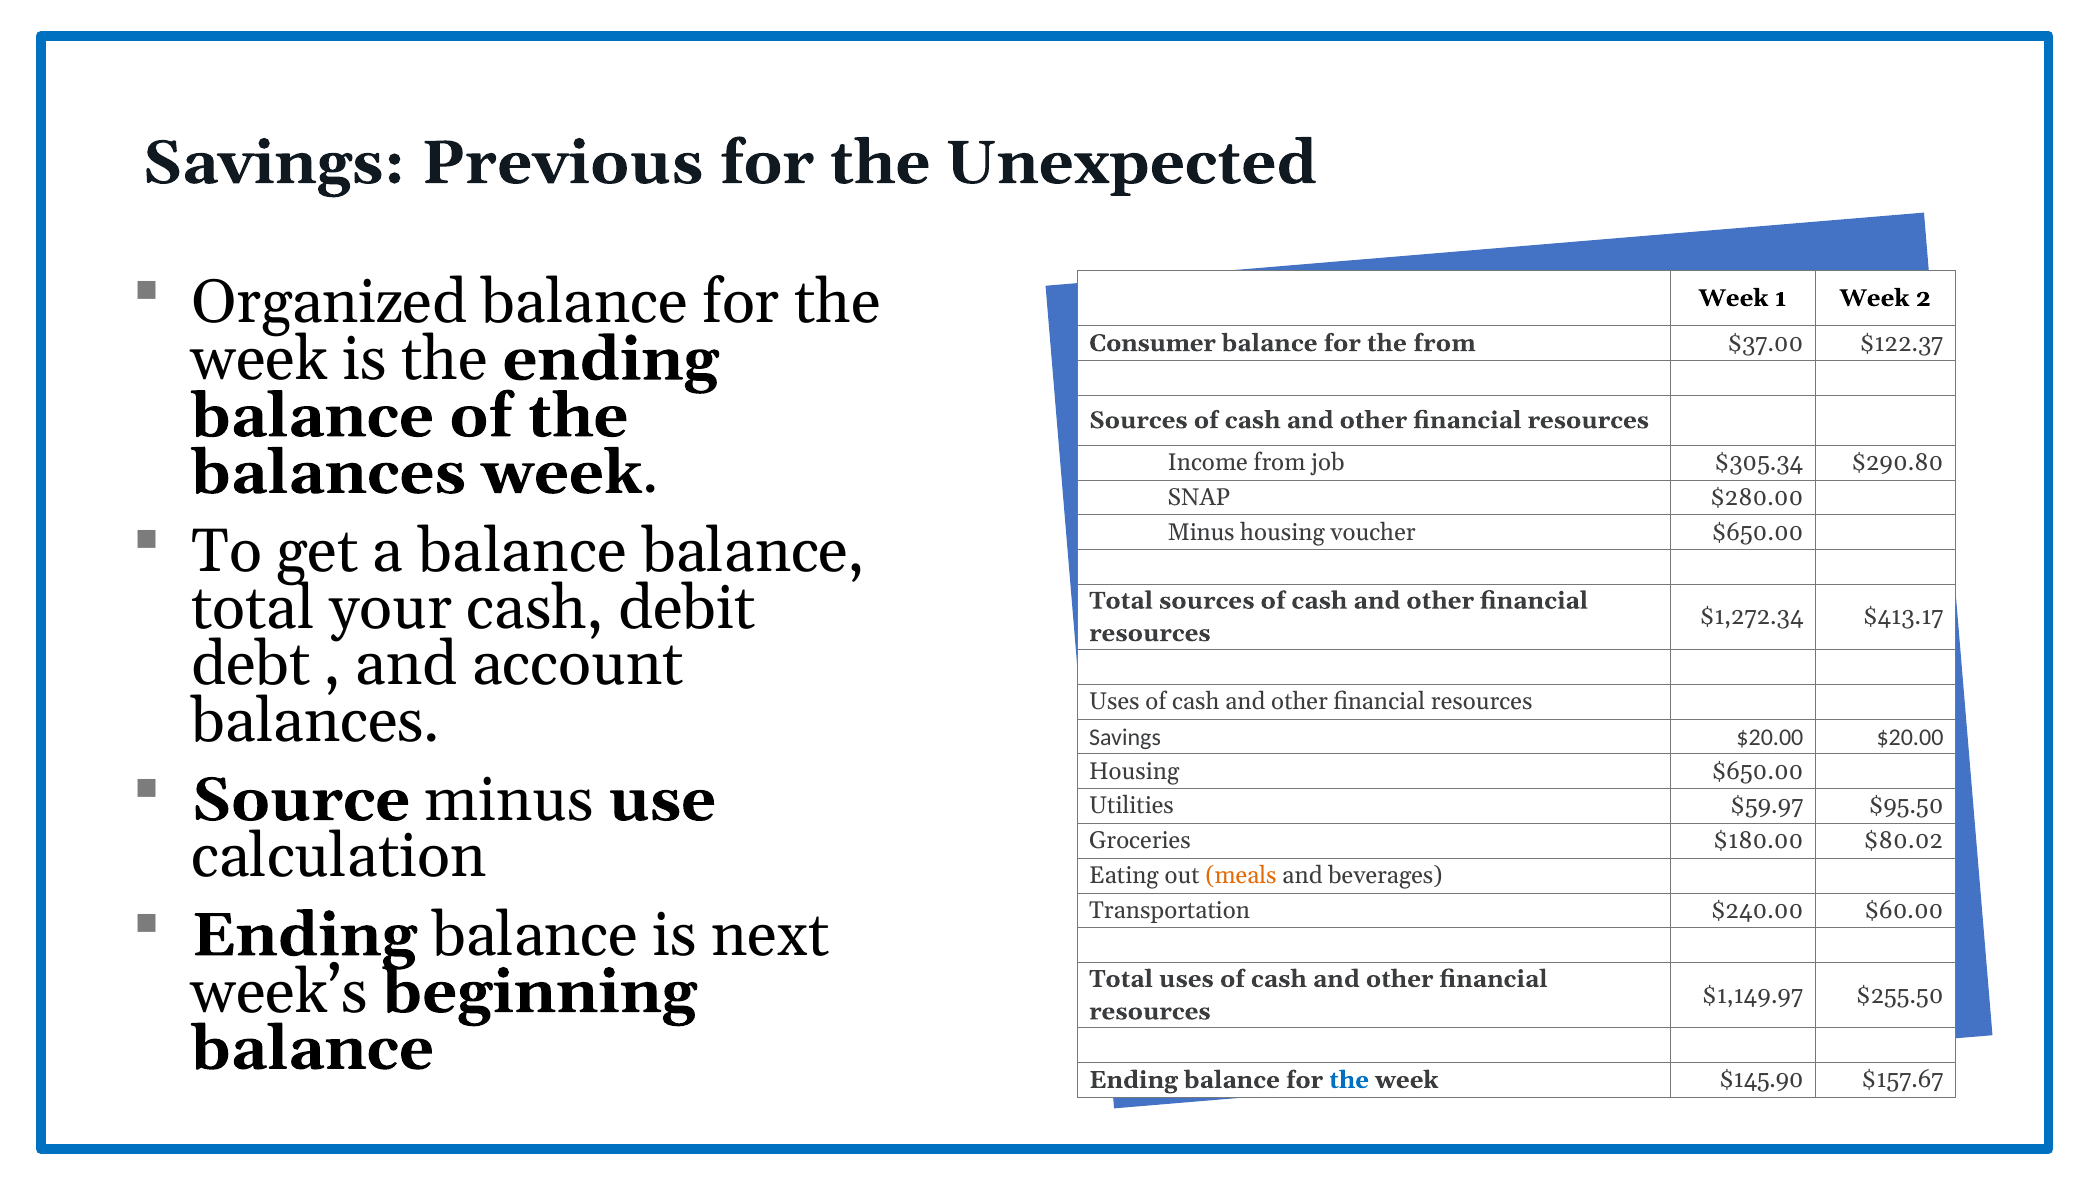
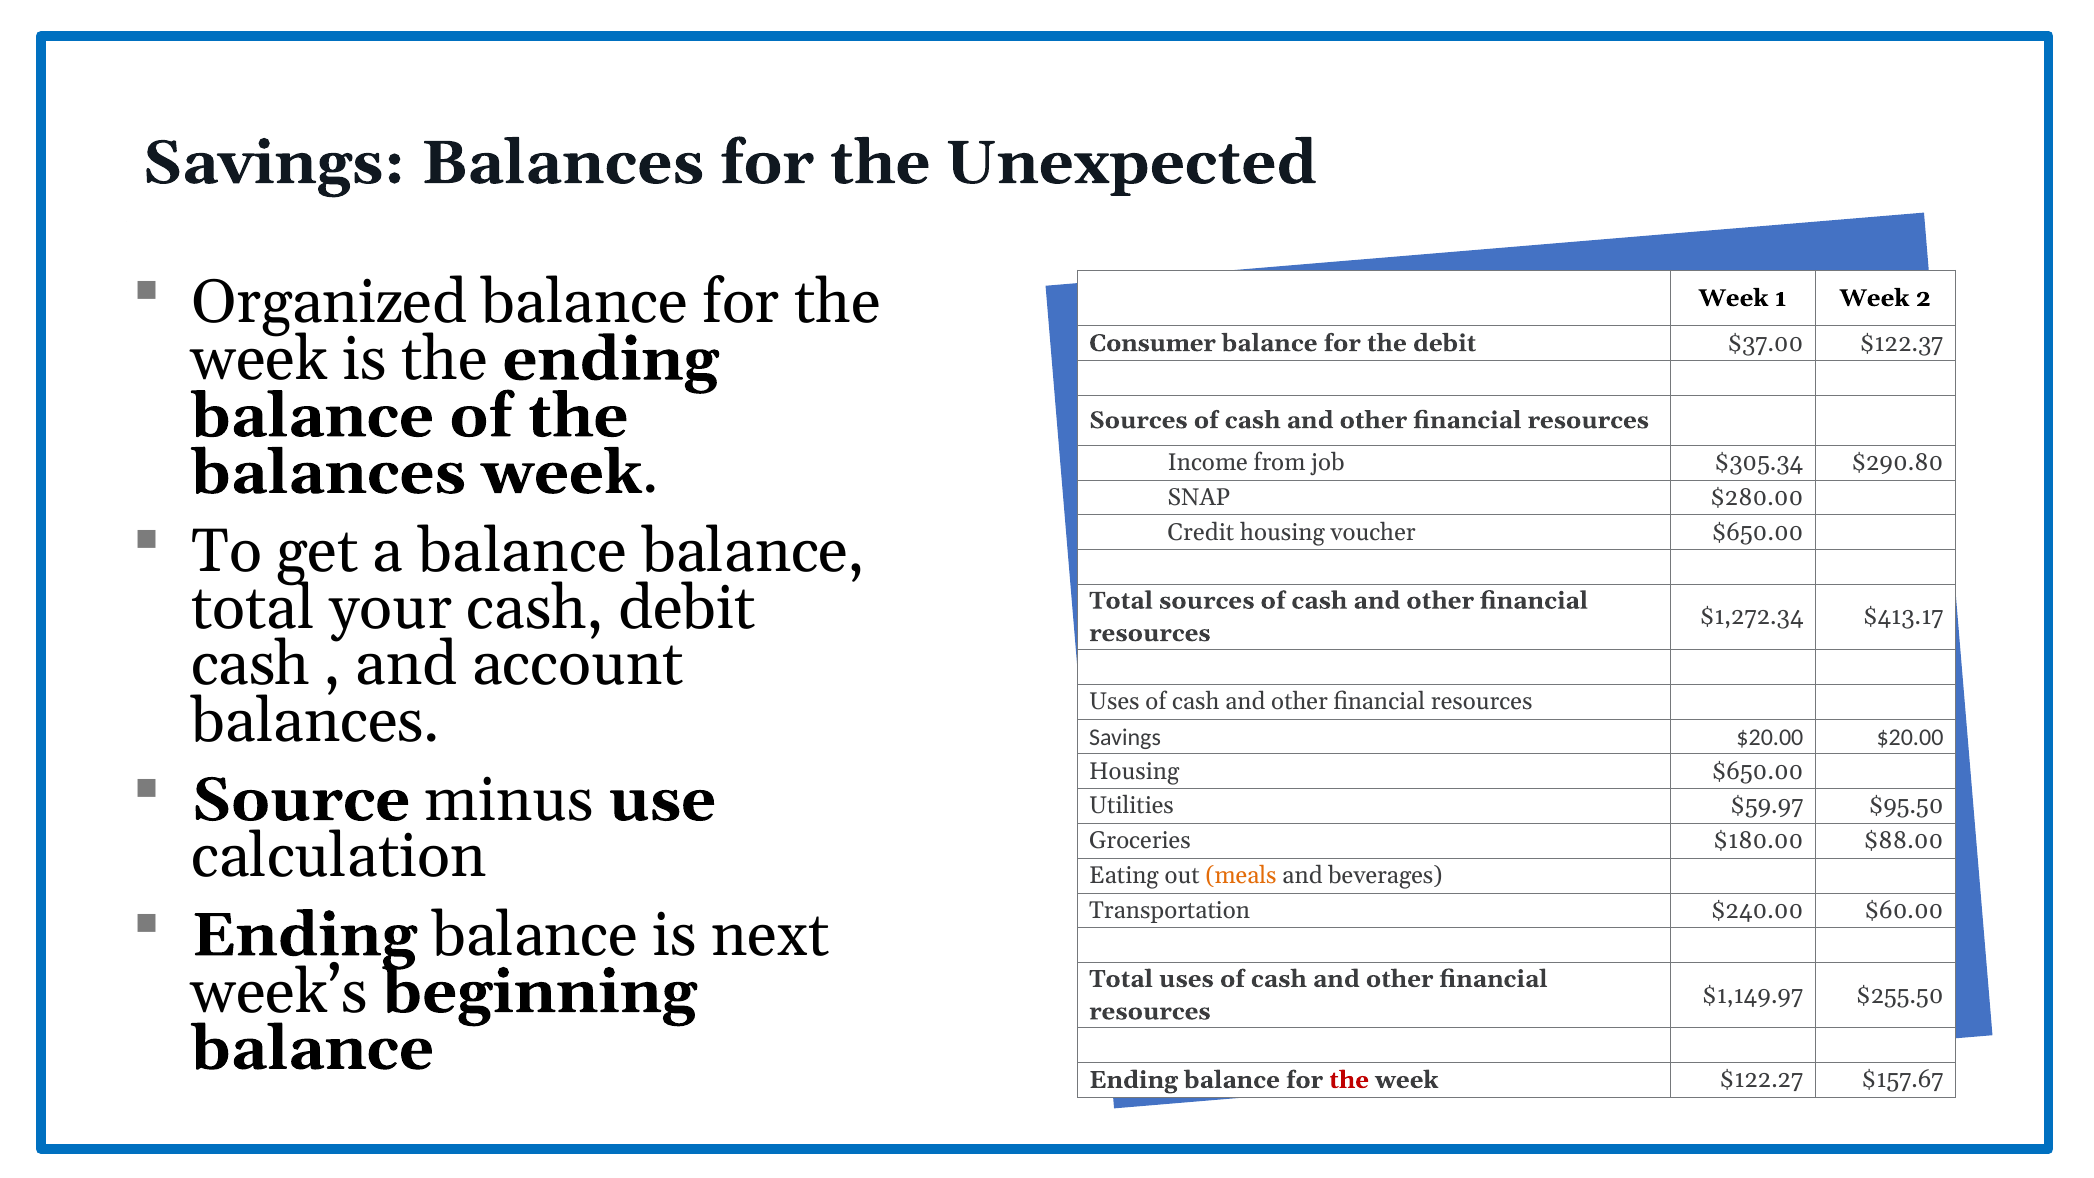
Savings Previous: Previous -> Balances (562, 163)
the from: from -> debit (1445, 343)
Minus: Minus -> Credit (1201, 532)
debt: debt -> cash (251, 665)
$80.02: $80.02 -> $88.00 (1904, 841)
the colour: blue -> red (1349, 1080)
$145.90: $145.90 -> $122.27 (1761, 1080)
